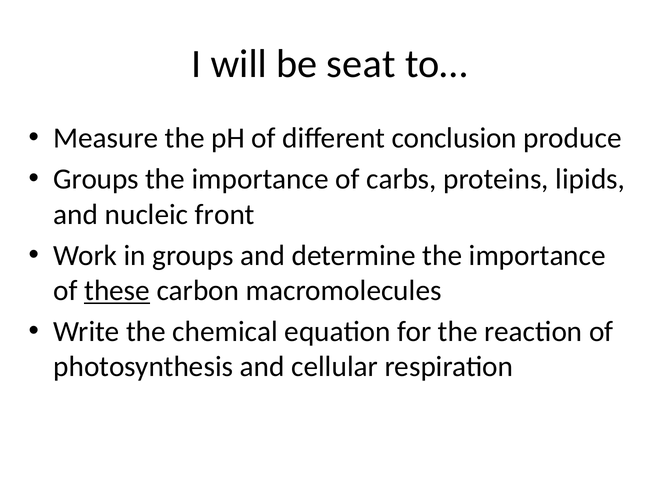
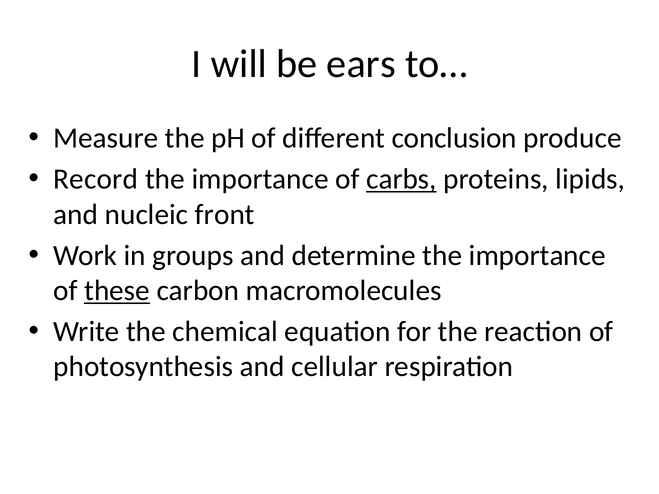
seat: seat -> ears (361, 64)
Groups: Groups -> Record (96, 179)
carbs underline: none -> present (401, 179)
